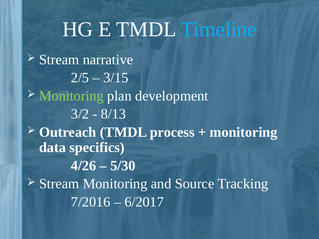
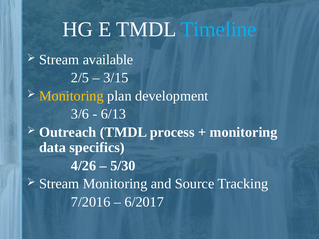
narrative: narrative -> available (108, 60)
Monitoring colour: light green -> yellow (71, 96)
3/2: 3/2 -> 3/6 (80, 114)
8/13: 8/13 -> 6/13 (113, 114)
